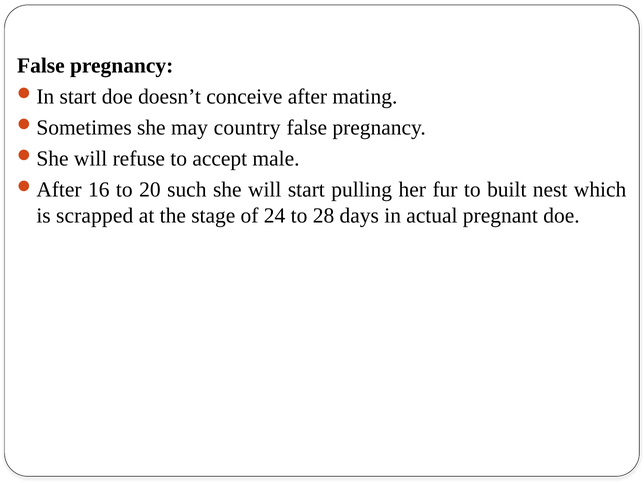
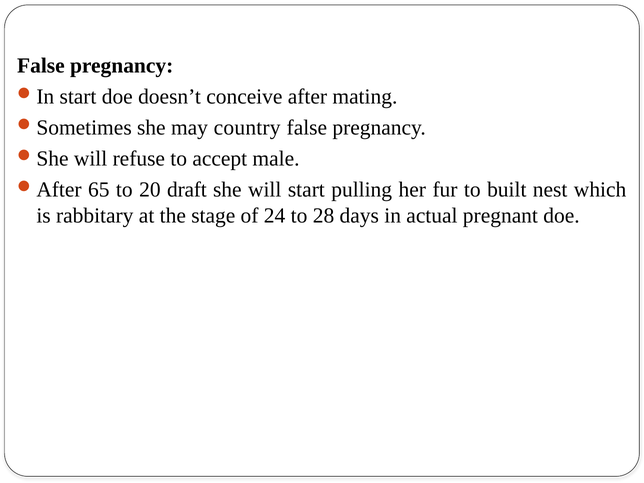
16: 16 -> 65 (99, 190)
such: such -> draft (187, 190)
scrapped: scrapped -> rabbitary (95, 215)
